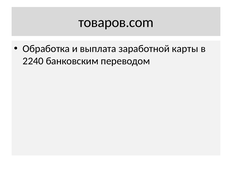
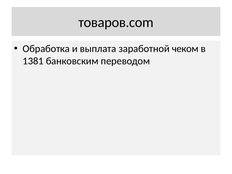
карты: карты -> чеком (185, 49)
2240: 2240 -> 1381 (33, 61)
